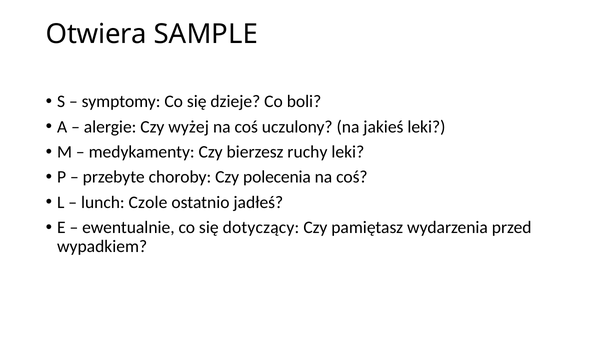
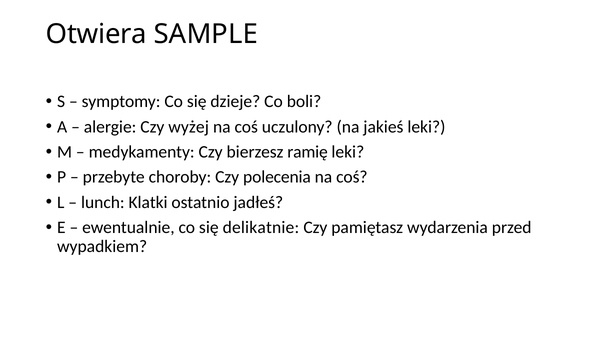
ruchy: ruchy -> ramię (308, 152)
Czole: Czole -> Klatki (148, 202)
dotyczący: dotyczący -> delikatnie (261, 228)
